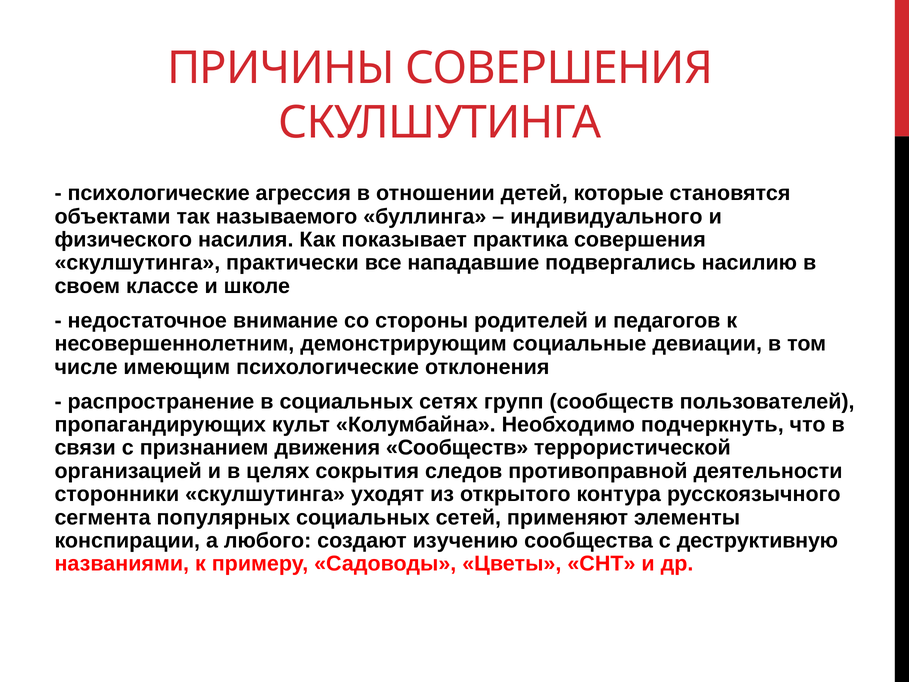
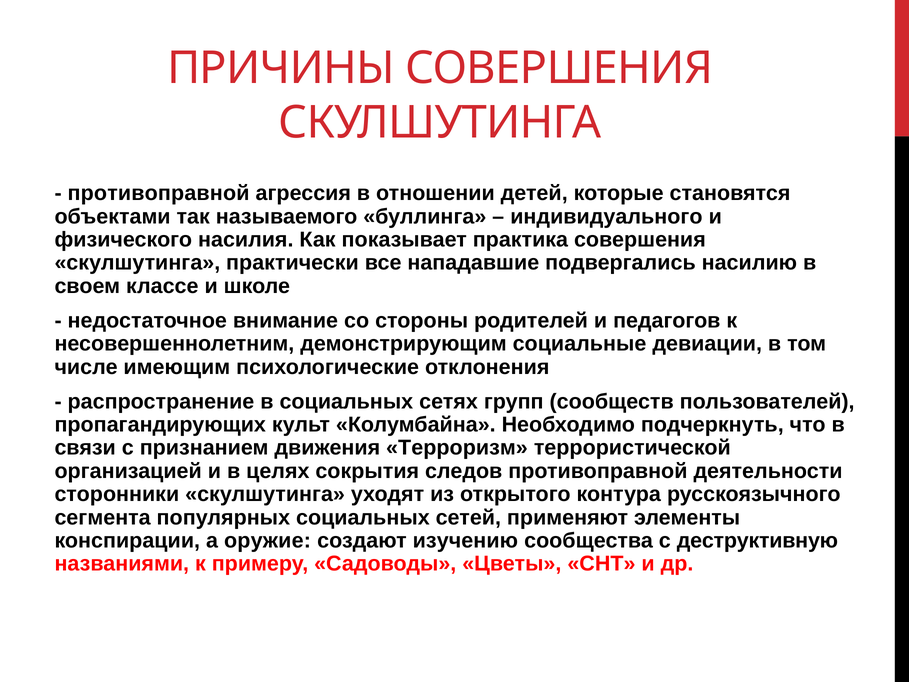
психологические: психологические -> противоправной (159, 193)
движения Сообществ: Сообществ -> Терроризм (457, 448)
любого: любого -> оружие (267, 540)
